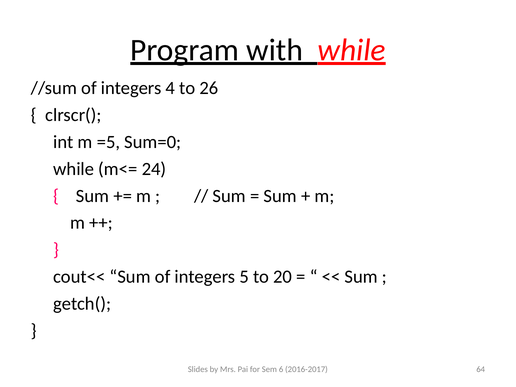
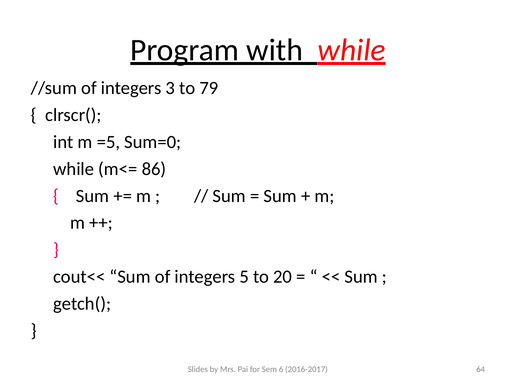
4: 4 -> 3 (170, 88)
26: 26 -> 79 (209, 88)
24: 24 -> 86 (154, 169)
